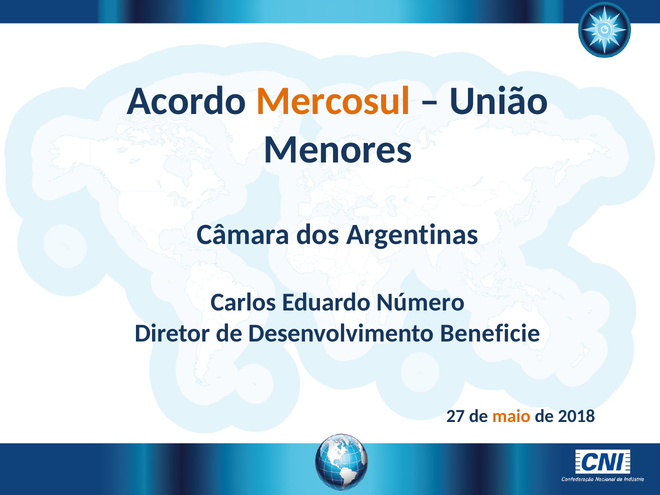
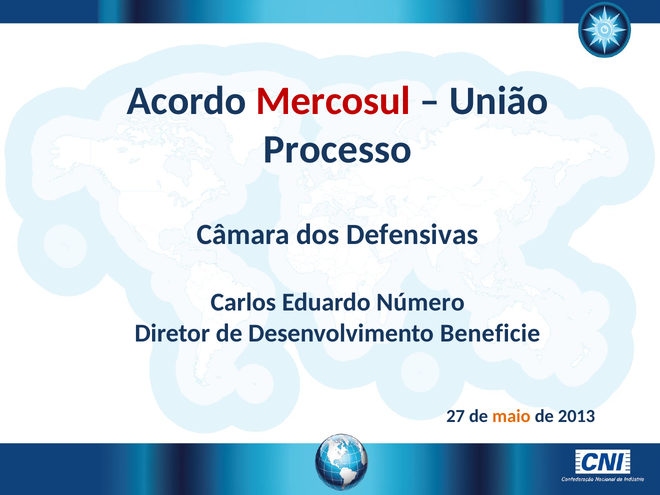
Mercosul colour: orange -> red (333, 101)
Menores: Menores -> Processo (338, 149)
Argentinas: Argentinas -> Defensivas (412, 234)
2018: 2018 -> 2013 (577, 416)
